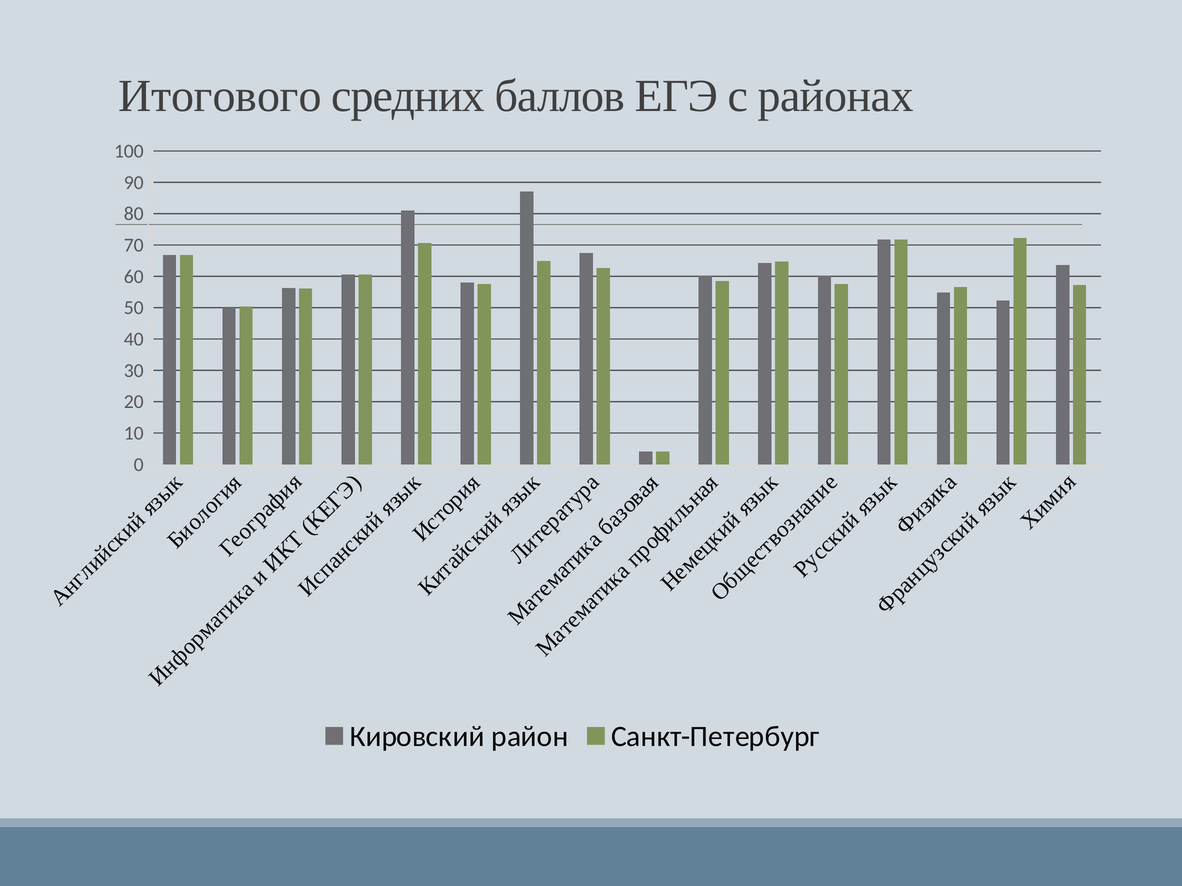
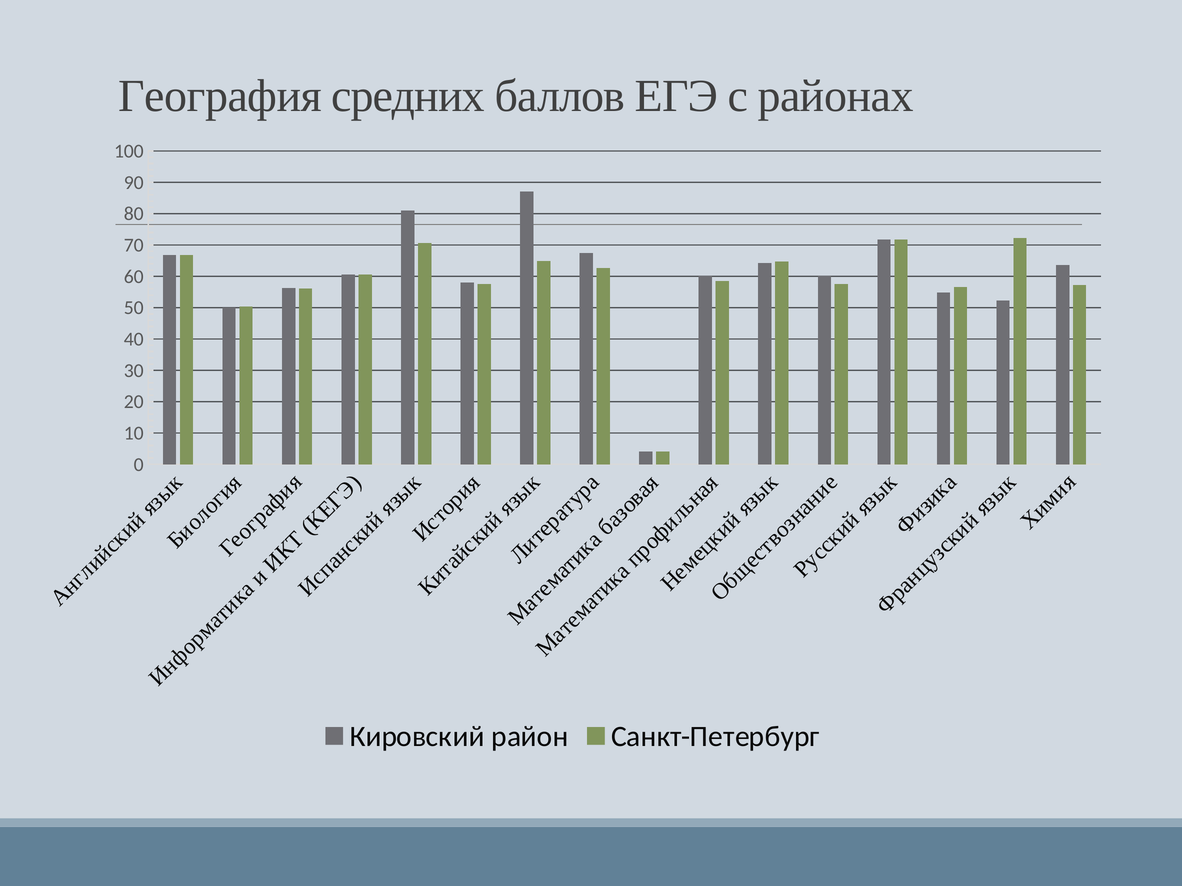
Итогового: Итогового -> География (220, 96)
